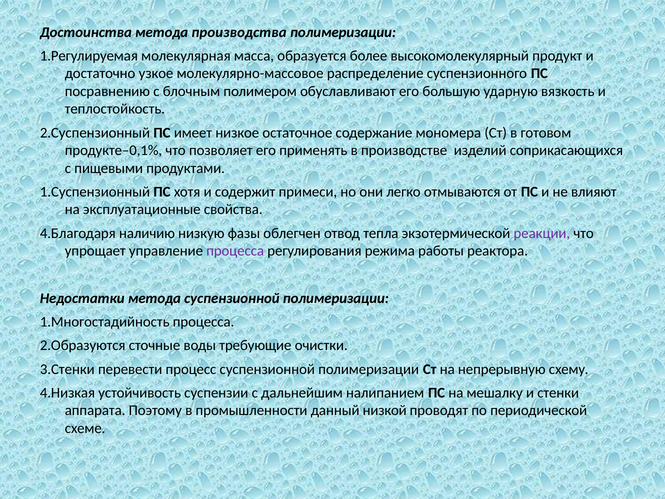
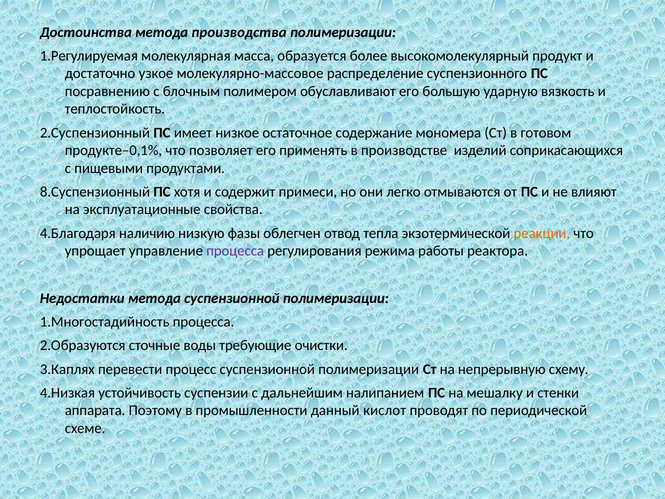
1.Суспензионный: 1.Суспензионный -> 8.Суспензионный (95, 192)
реакции colour: purple -> orange (542, 233)
3.Стенки: 3.Стенки -> 3.Каплях (67, 369)
низкой: низкой -> кислот (385, 410)
